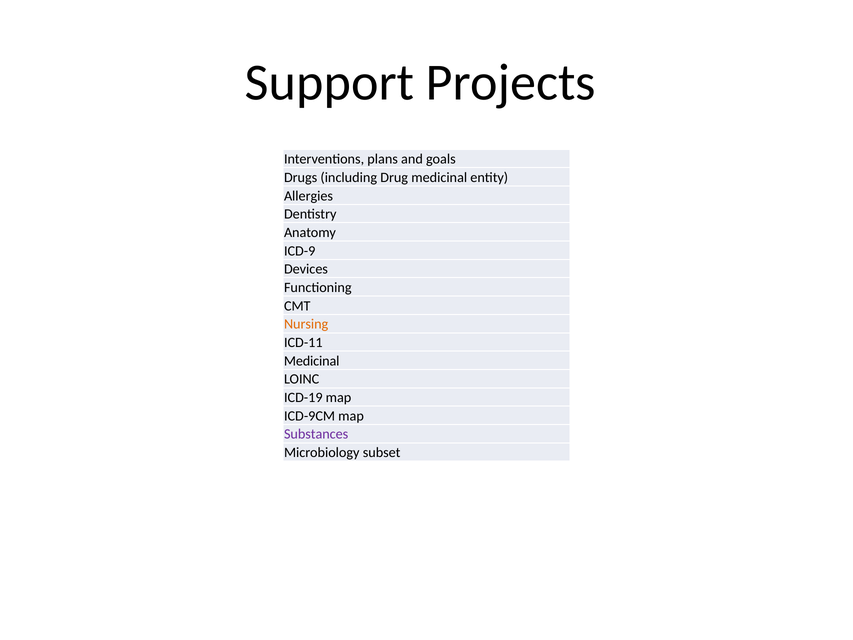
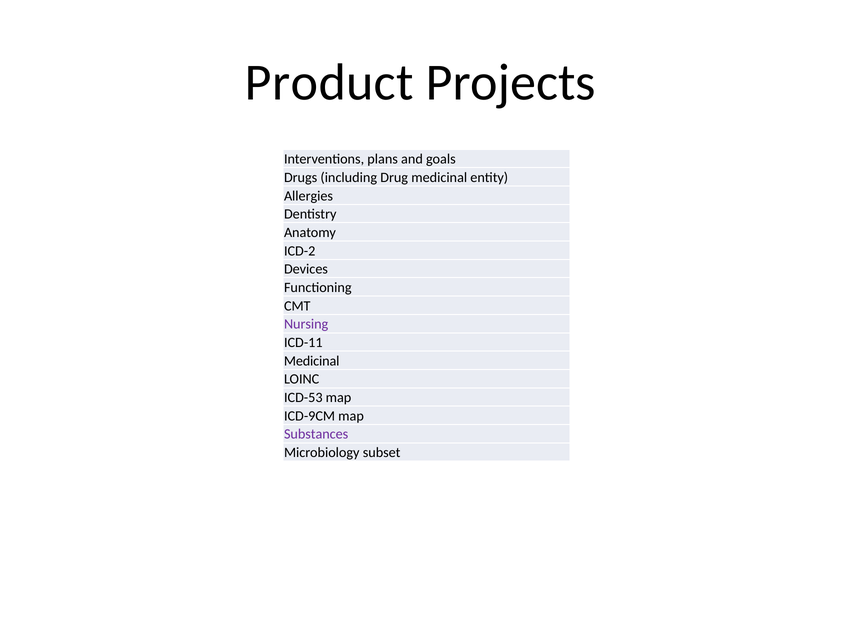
Support: Support -> Product (329, 83)
ICD-9: ICD-9 -> ICD-2 (300, 251)
Nursing colour: orange -> purple (306, 324)
ICD-19: ICD-19 -> ICD-53 (303, 397)
